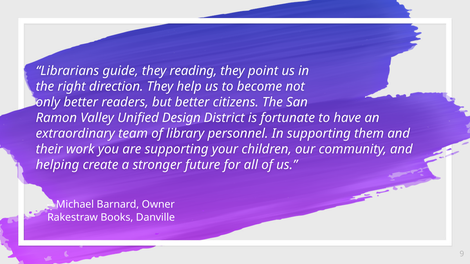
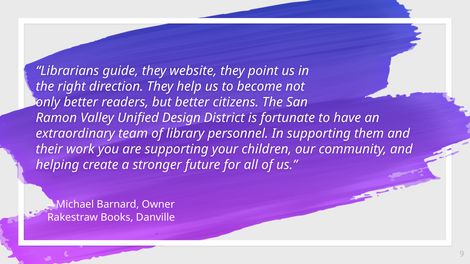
reading: reading -> website (193, 71)
